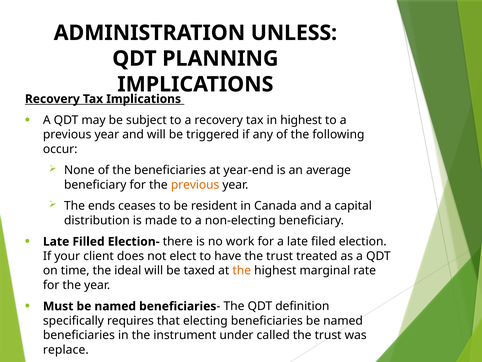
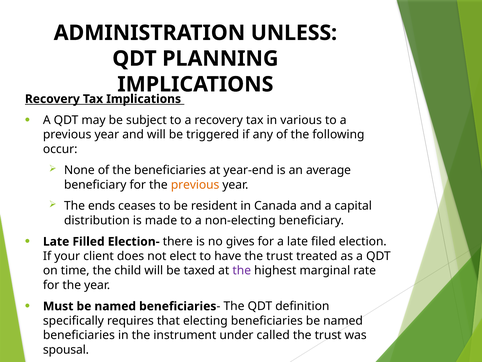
in highest: highest -> various (301, 120)
work: work -> gives (240, 241)
ideal: ideal -> child (128, 270)
the colour: orange -> purple (242, 270)
replace: replace -> spousal (66, 349)
